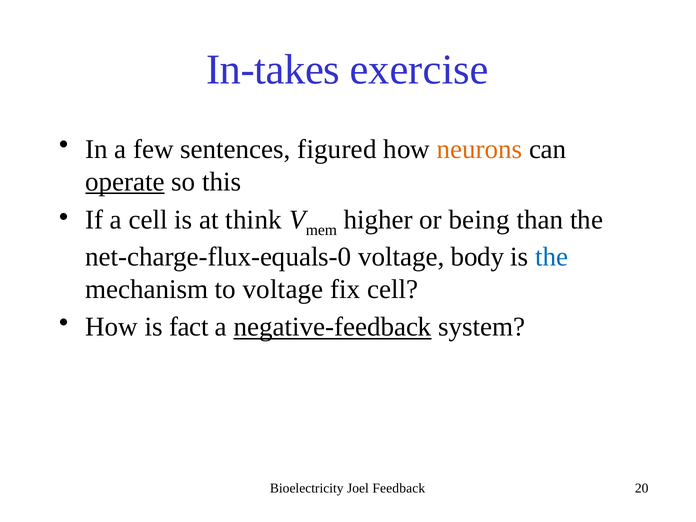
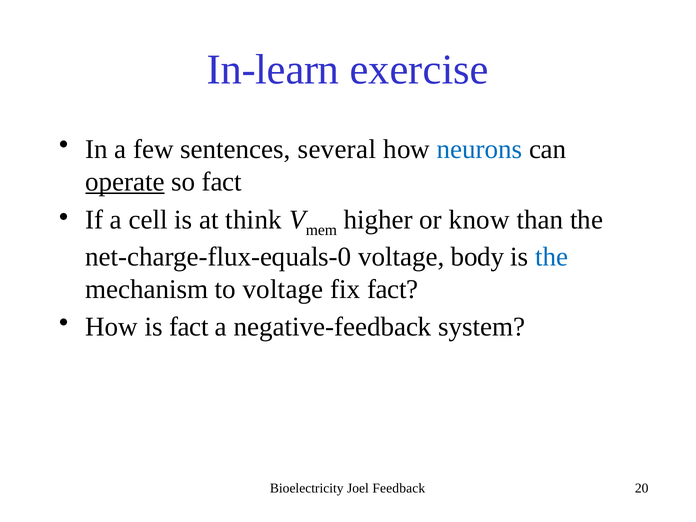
In-takes: In-takes -> In-learn (273, 70)
figured: figured -> several (337, 149)
neurons colour: orange -> blue (480, 149)
so this: this -> fact (222, 182)
being: being -> know (479, 220)
fix cell: cell -> fact (393, 289)
negative-feedback underline: present -> none (333, 327)
